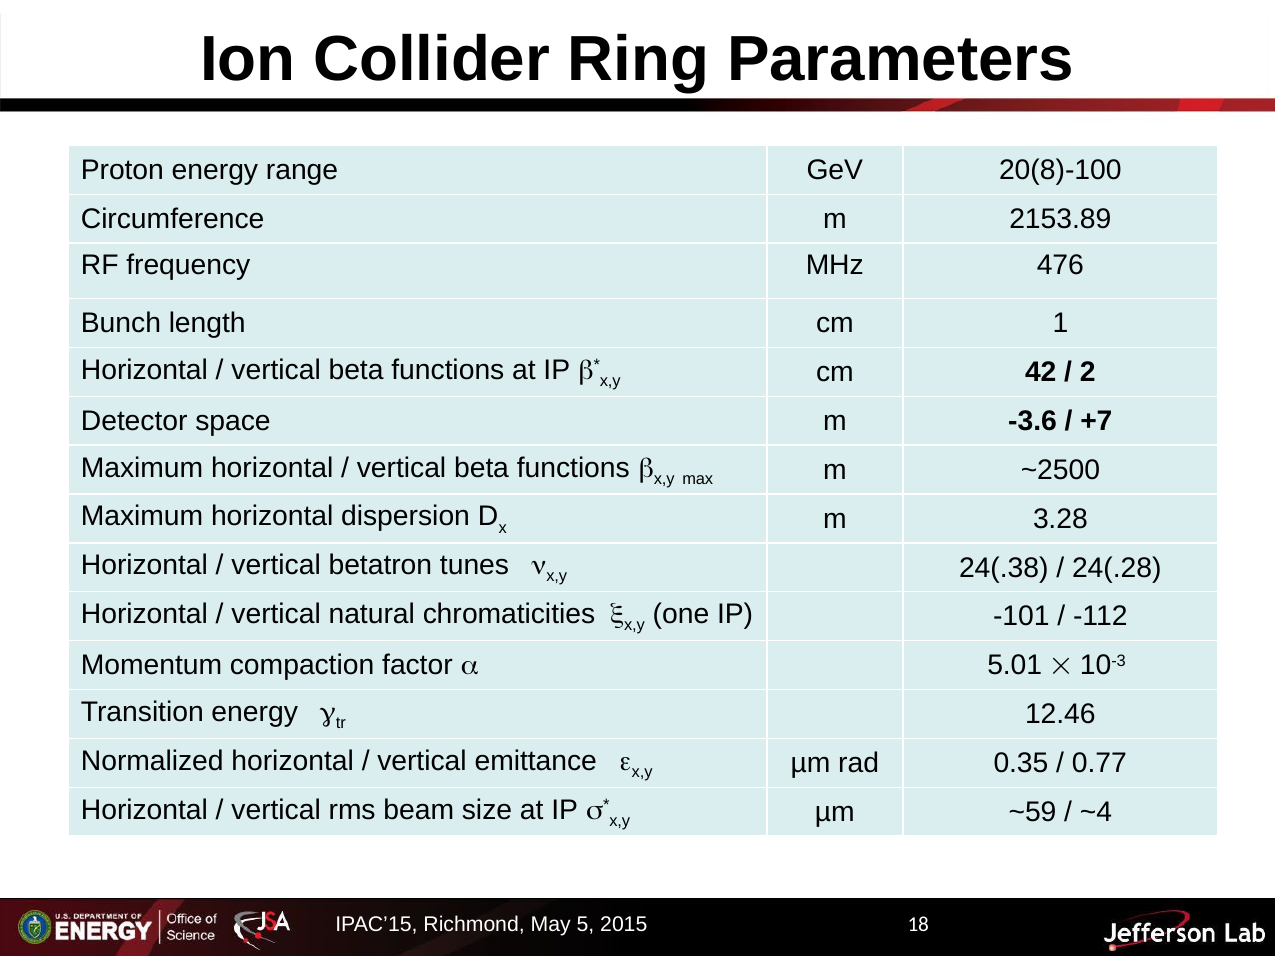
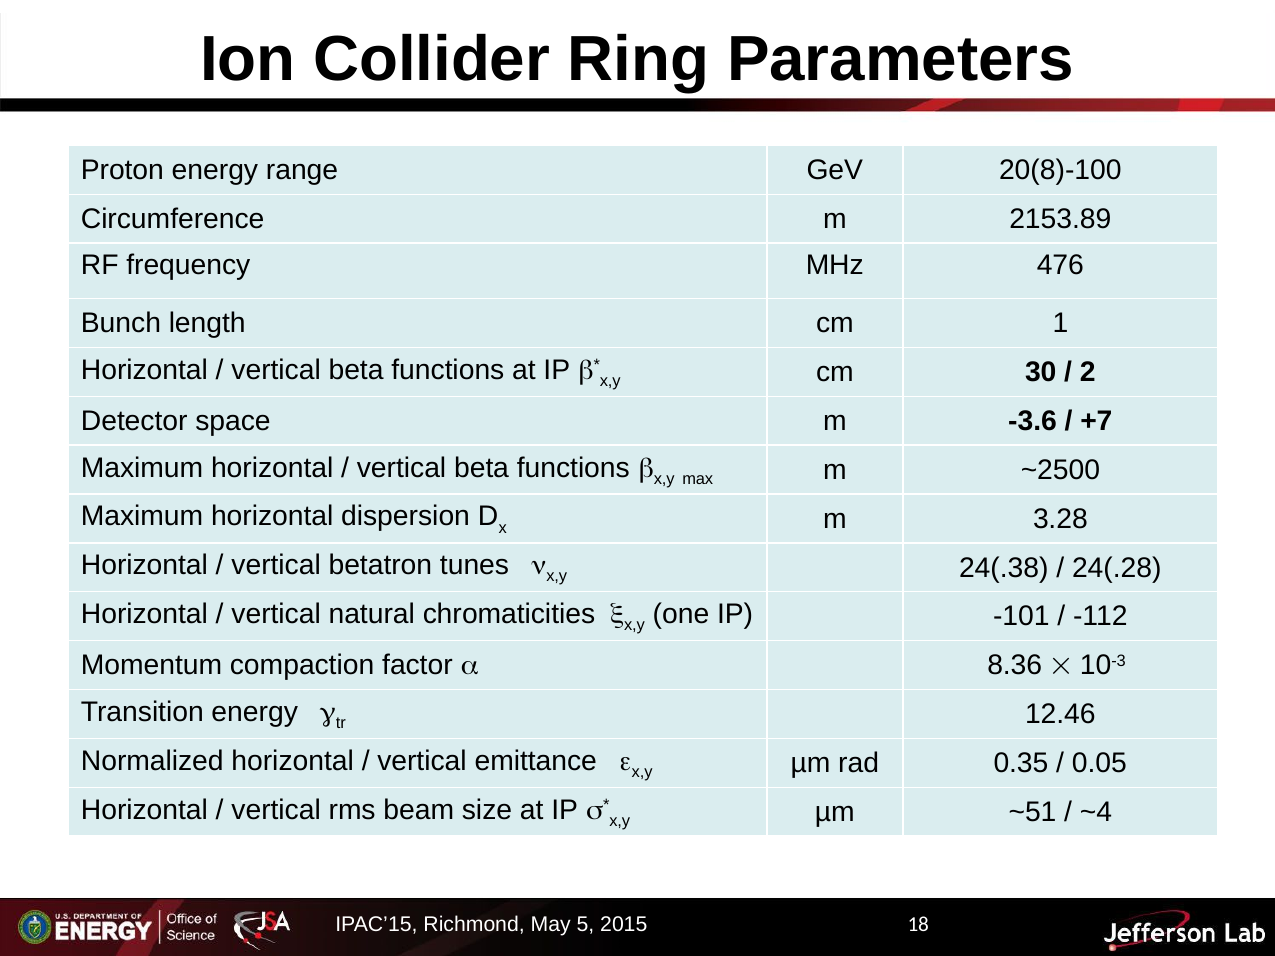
42: 42 -> 30 (1041, 372)
5.01: 5.01 -> 8.36 (1015, 665)
0.77: 0.77 -> 0.05 (1099, 763)
~59: ~59 -> ~51 (1032, 812)
